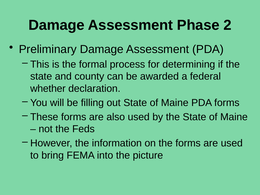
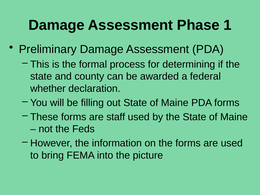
2: 2 -> 1 (227, 25)
also: also -> staff (116, 117)
